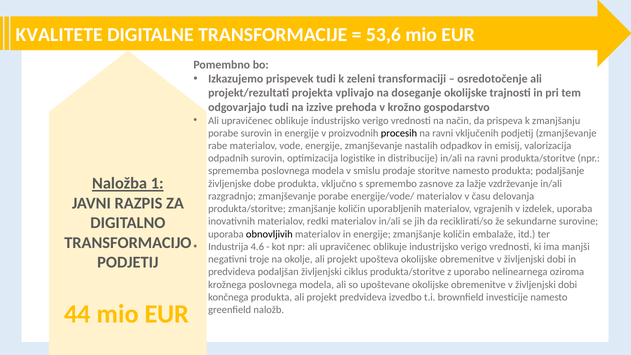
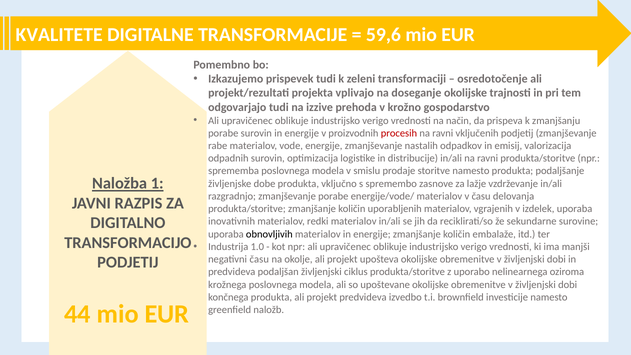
53,6: 53,6 -> 59,6 (383, 35)
procesih colour: black -> red (399, 133)
4.6: 4.6 -> 1.0 (257, 247)
negativni troje: troje -> času (259, 259)
